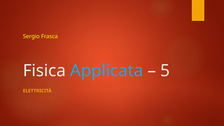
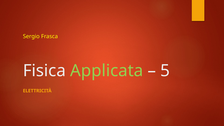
Applicata colour: light blue -> light green (107, 71)
